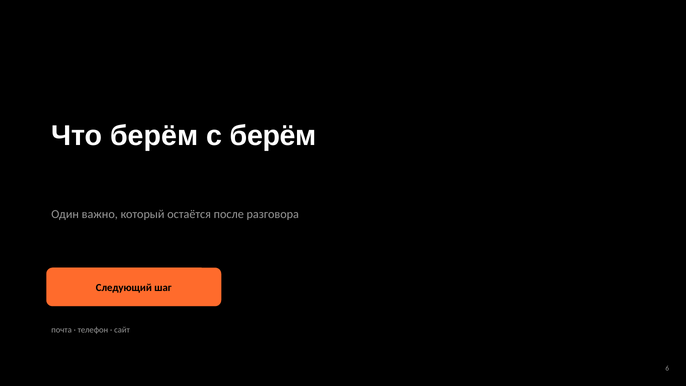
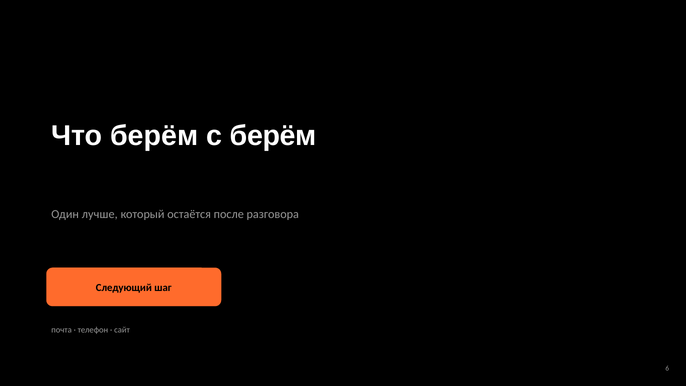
важно: важно -> лучше (100, 214)
